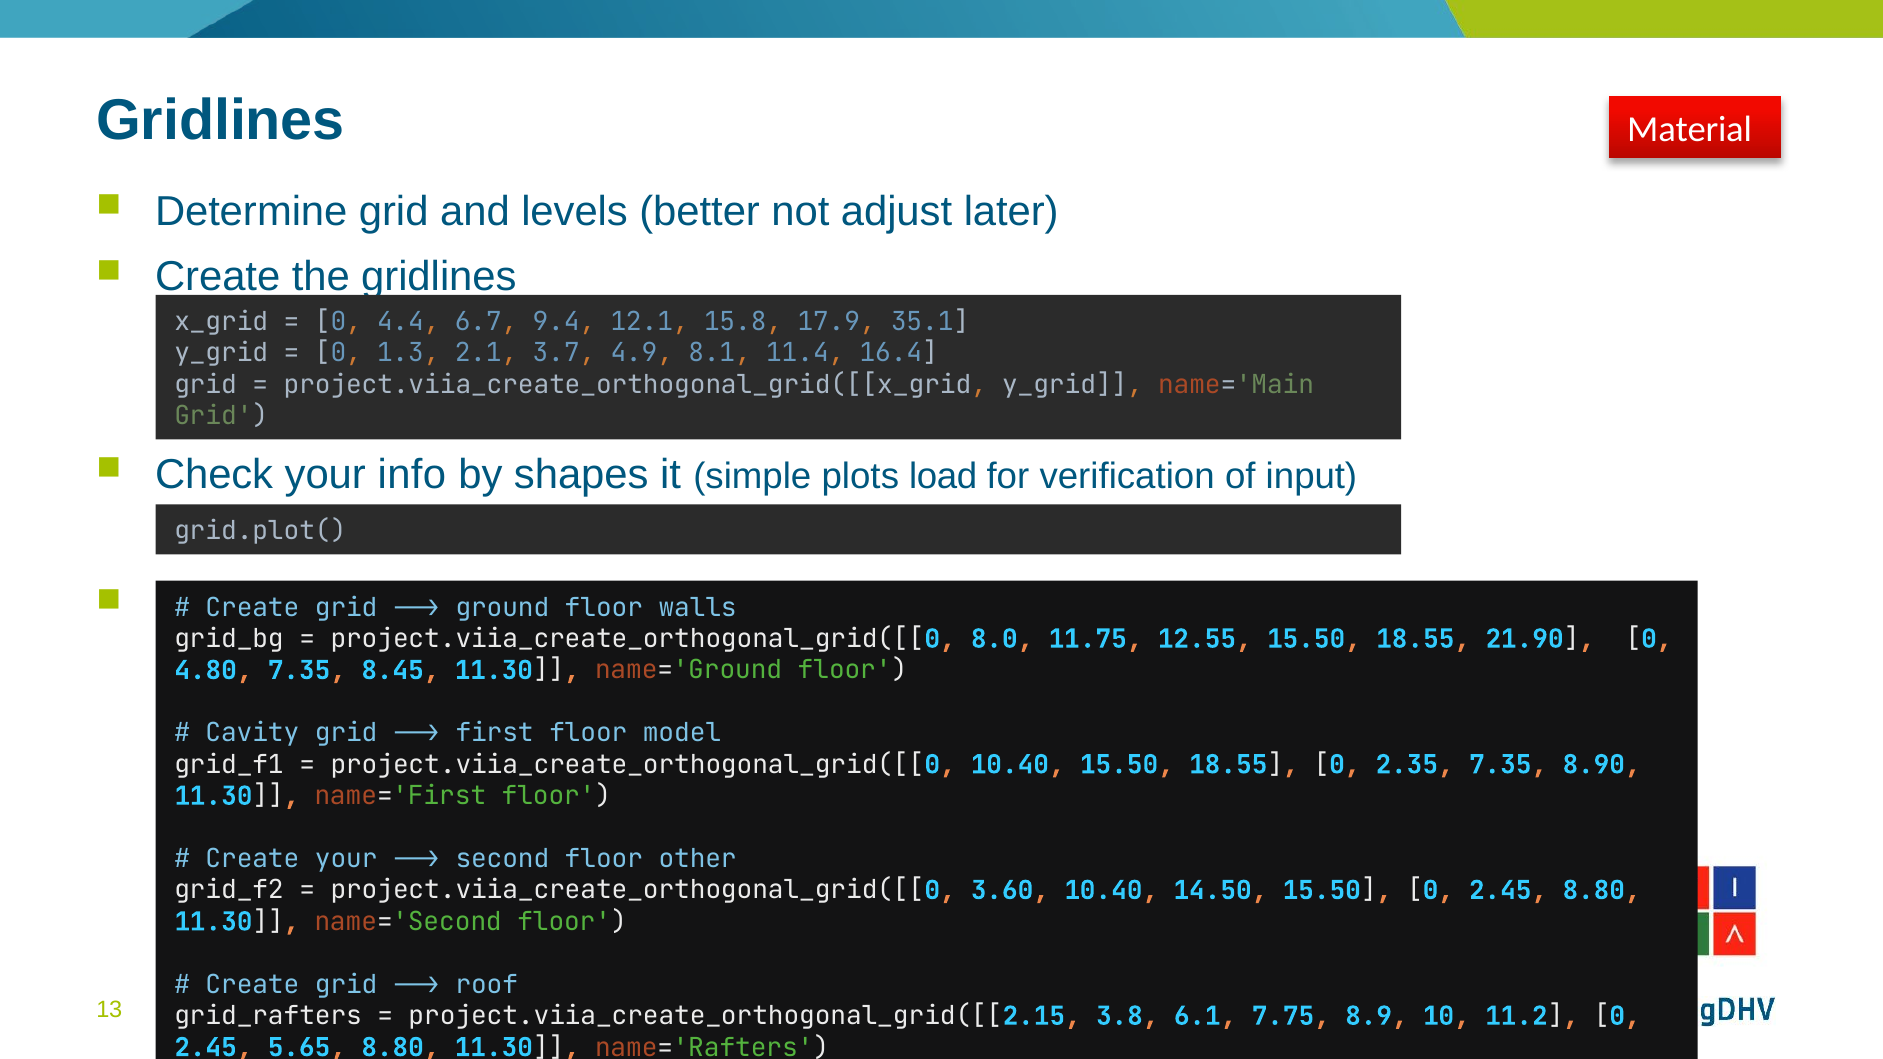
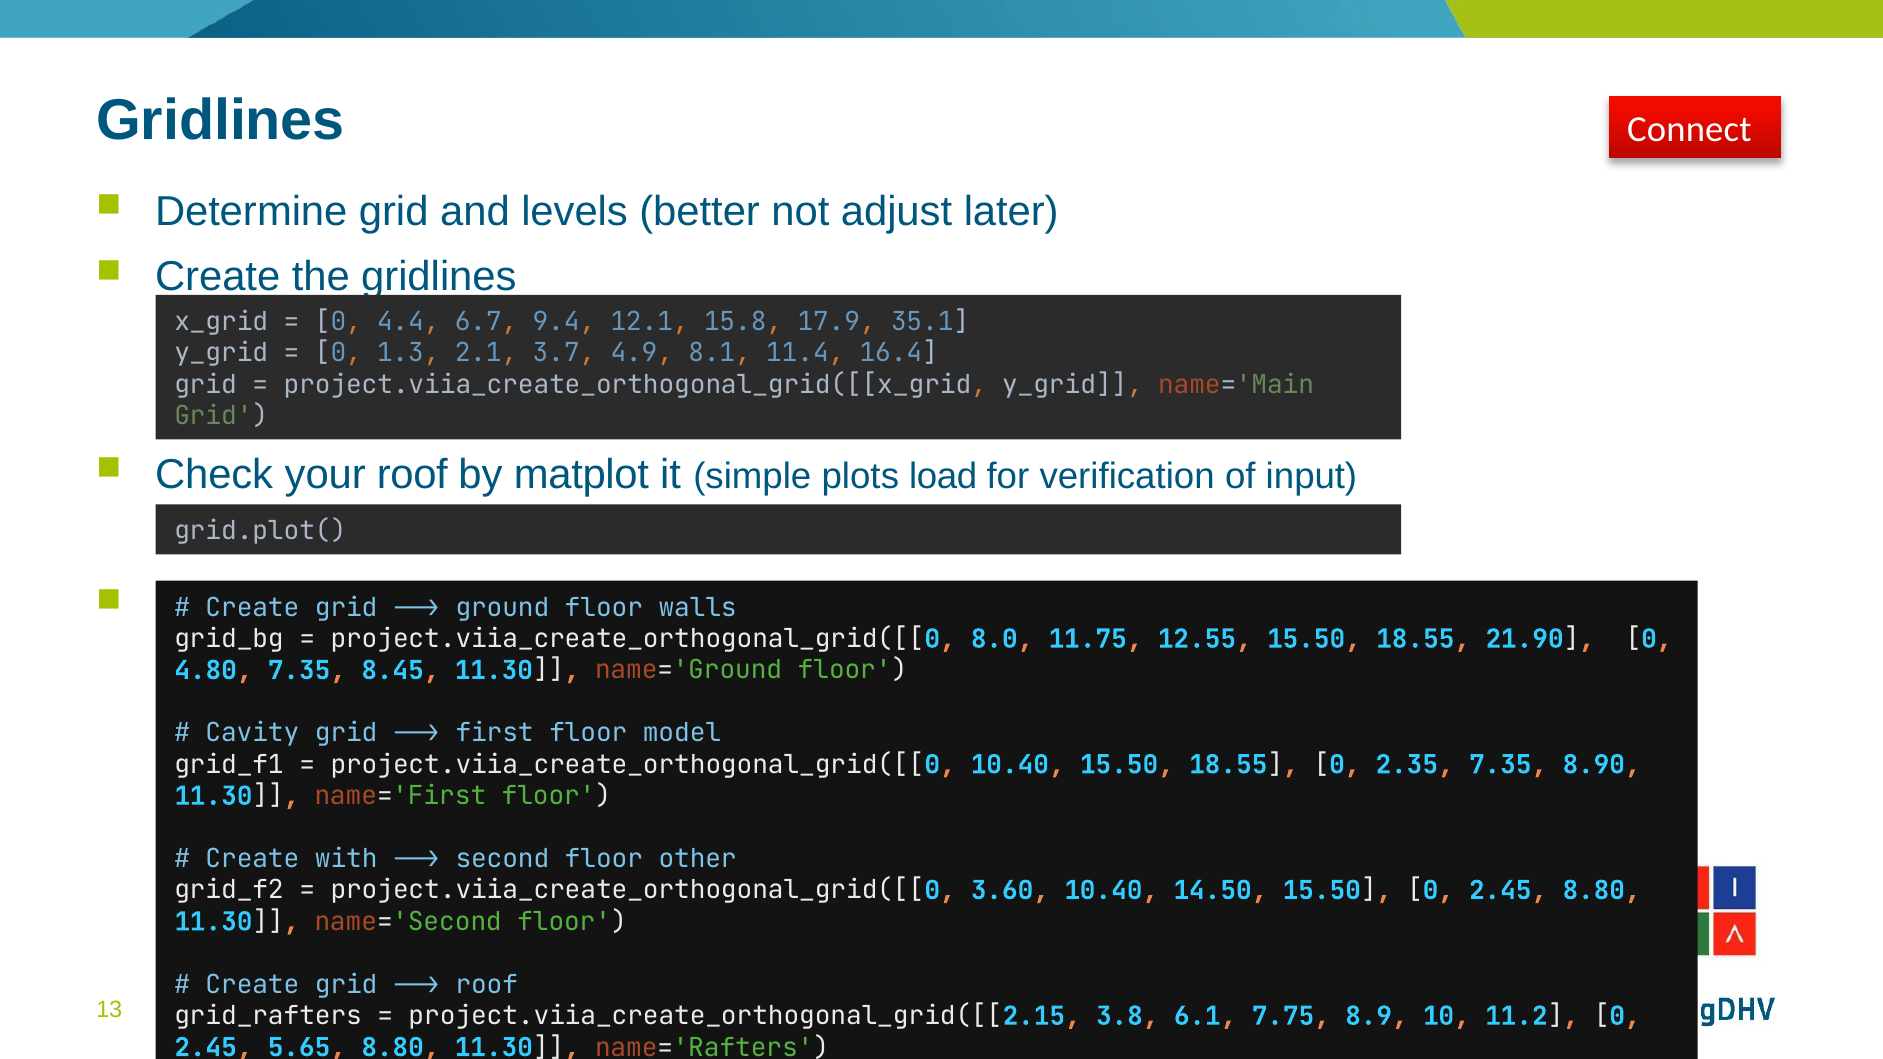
Material: Material -> Connect (1689, 130)
your info: info -> roof (412, 475)
shapes: shapes -> matplot (581, 475)
Create your: your -> with (346, 859)
